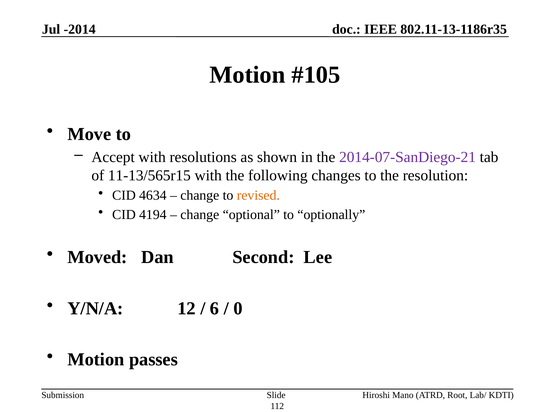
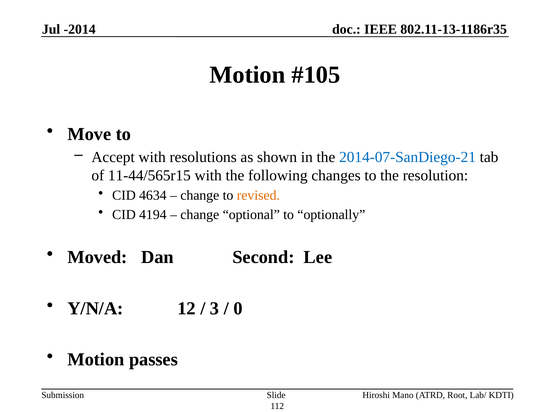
2014-07-SanDiego-21 colour: purple -> blue (408, 157)
11-13/565r15: 11-13/565r15 -> 11-44/565r15 (149, 176)
6: 6 -> 3 (215, 309)
